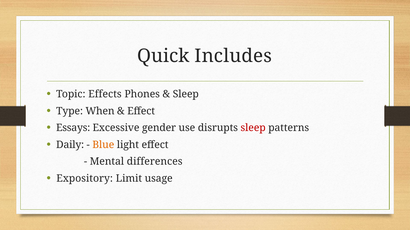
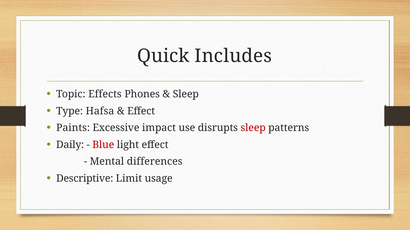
When: When -> Hafsa (100, 111)
Essays: Essays -> Paints (73, 128)
gender: gender -> impact (159, 128)
Blue colour: orange -> red (103, 145)
Expository: Expository -> Descriptive (85, 179)
